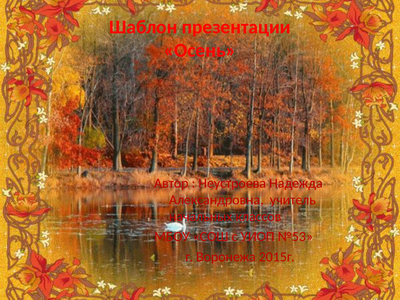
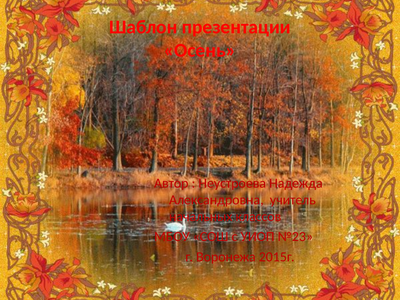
№53: №53 -> №23 (295, 237)
